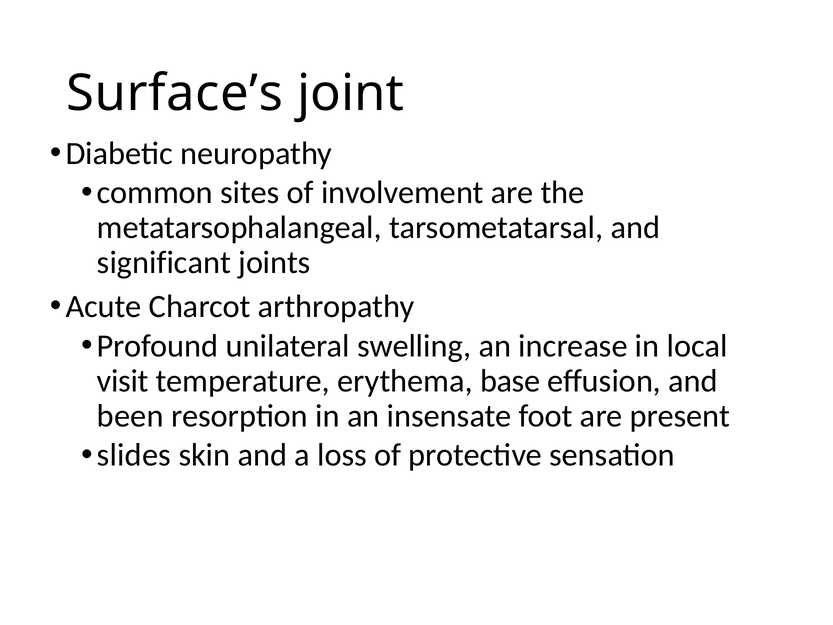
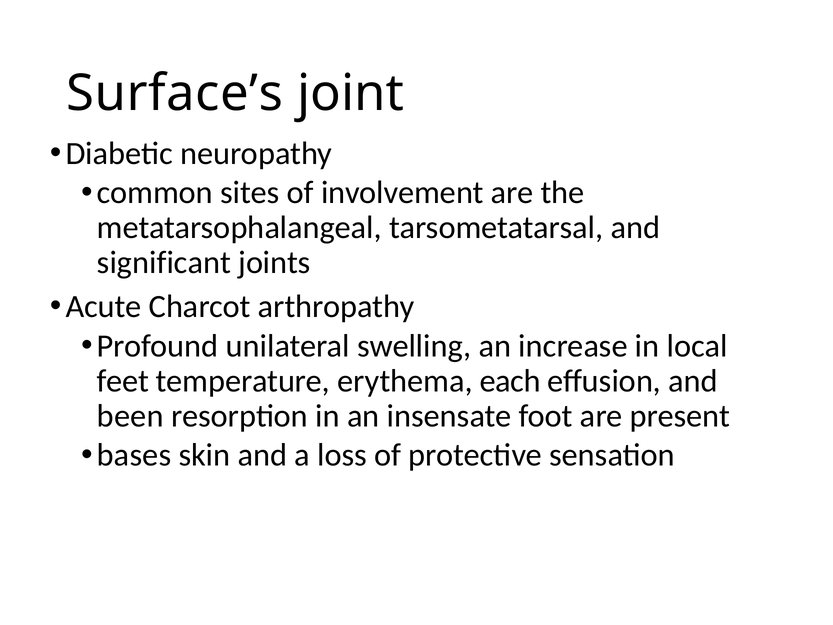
visit: visit -> feet (123, 381)
base: base -> each (510, 381)
slides: slides -> bases (134, 455)
